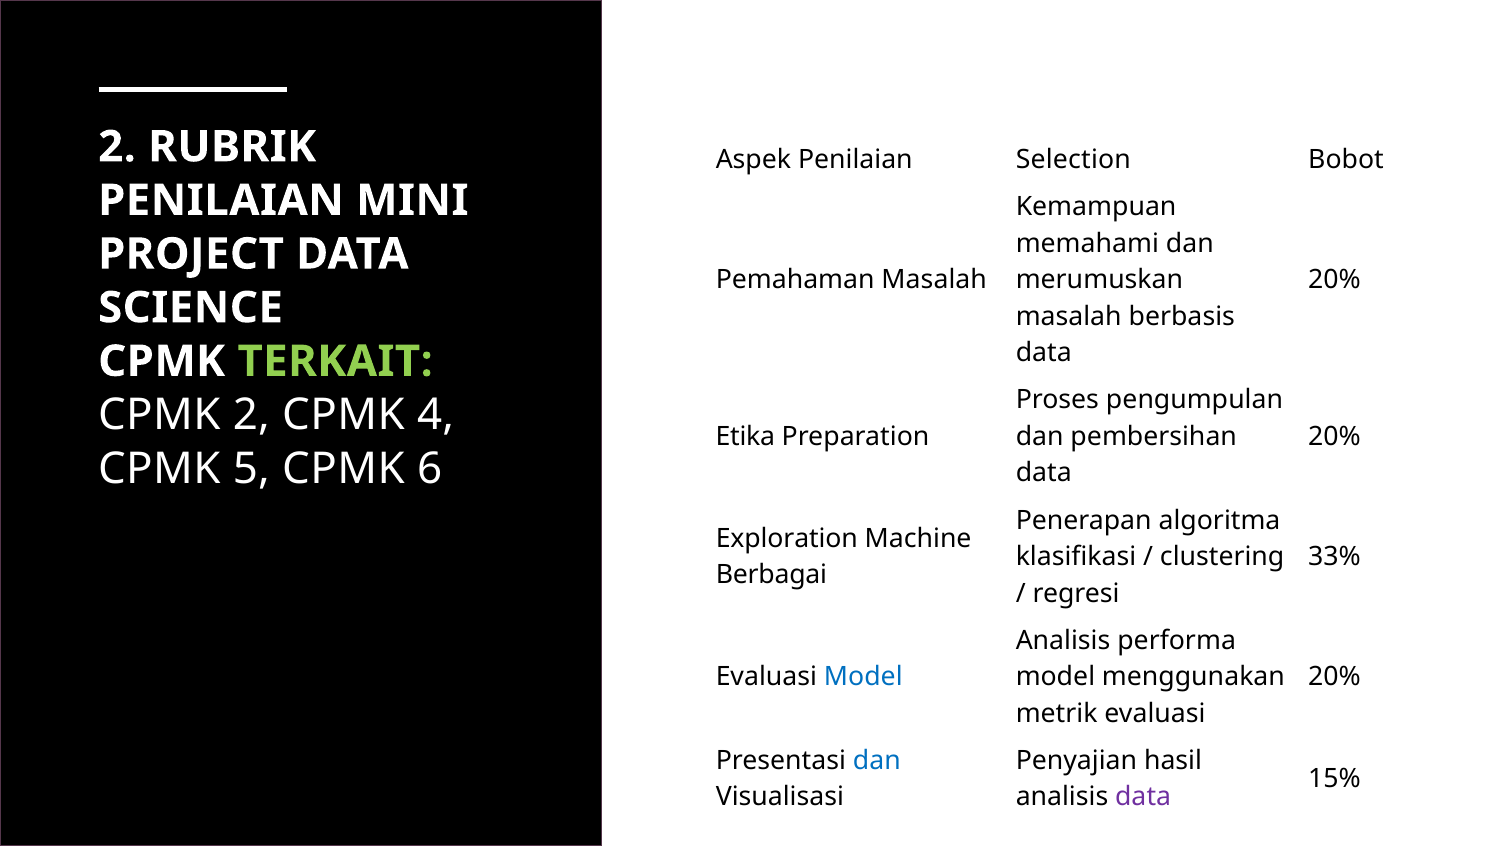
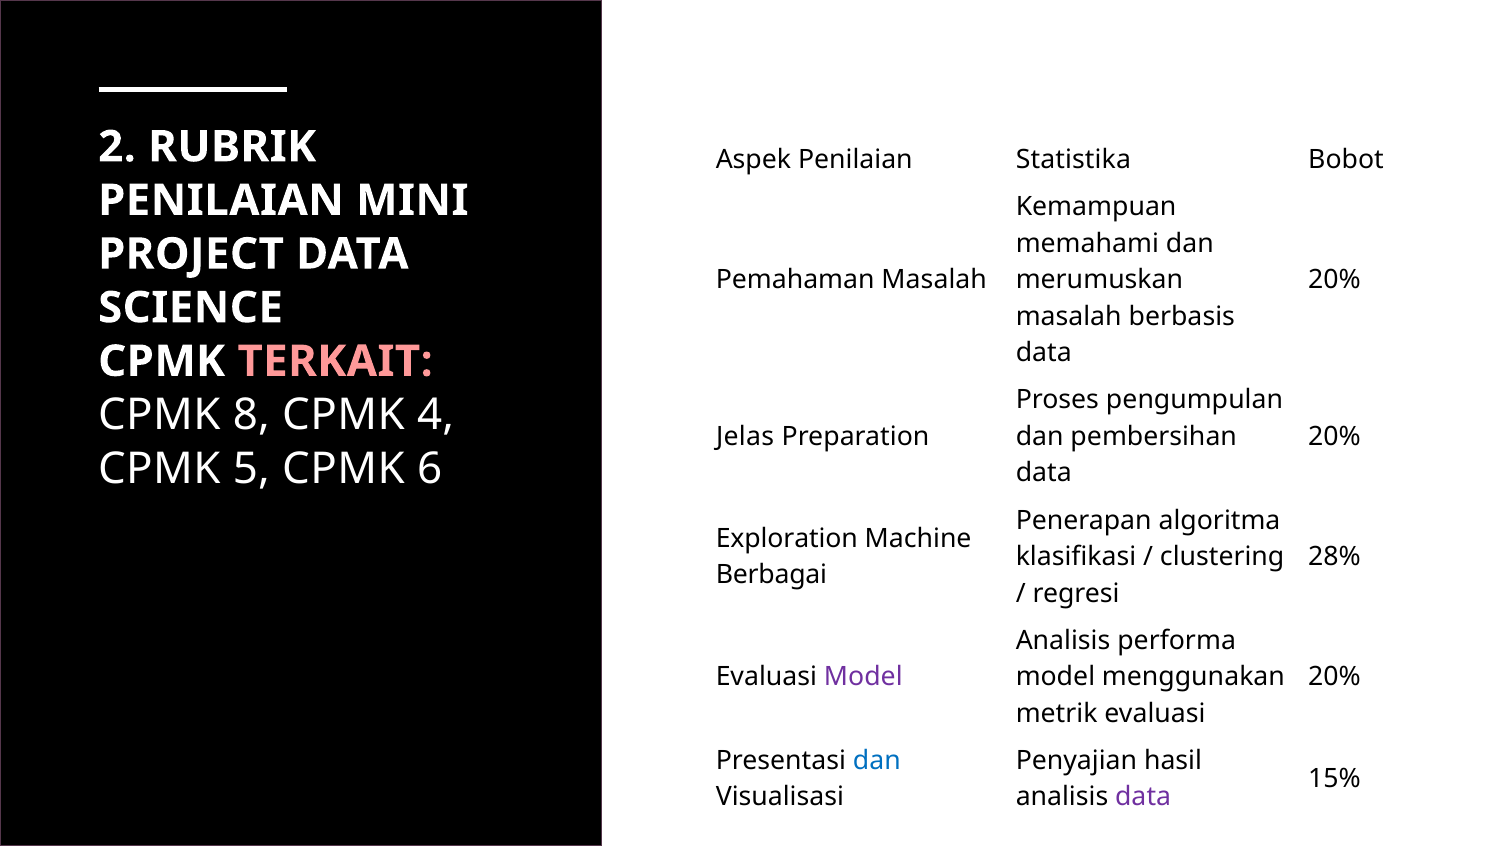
Selection: Selection -> Statistika (1073, 160)
TERKAIT colour: light green -> pink (335, 361)
CPMK 2: 2 -> 8 (251, 415)
Etika: Etika -> Jelas (745, 437)
33%: 33% -> 28% (1335, 557)
Model colour: blue -> purple (863, 677)
